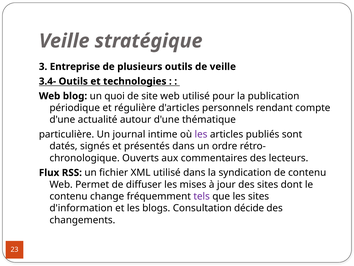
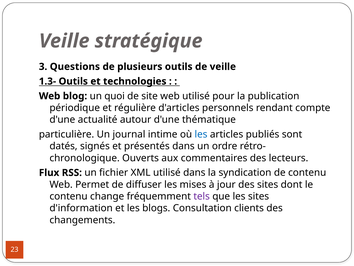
Entreprise: Entreprise -> Questions (75, 67)
3.4-: 3.4- -> 1.3- (47, 81)
les colour: purple -> blue (201, 134)
décide: décide -> clients (249, 208)
